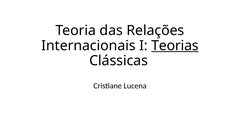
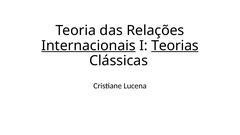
Internacionais underline: none -> present (88, 46)
